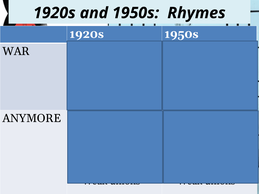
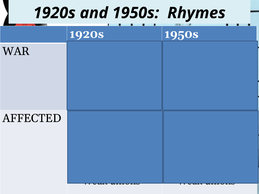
ANYMORE: ANYMORE -> AFFECTED (32, 118)
